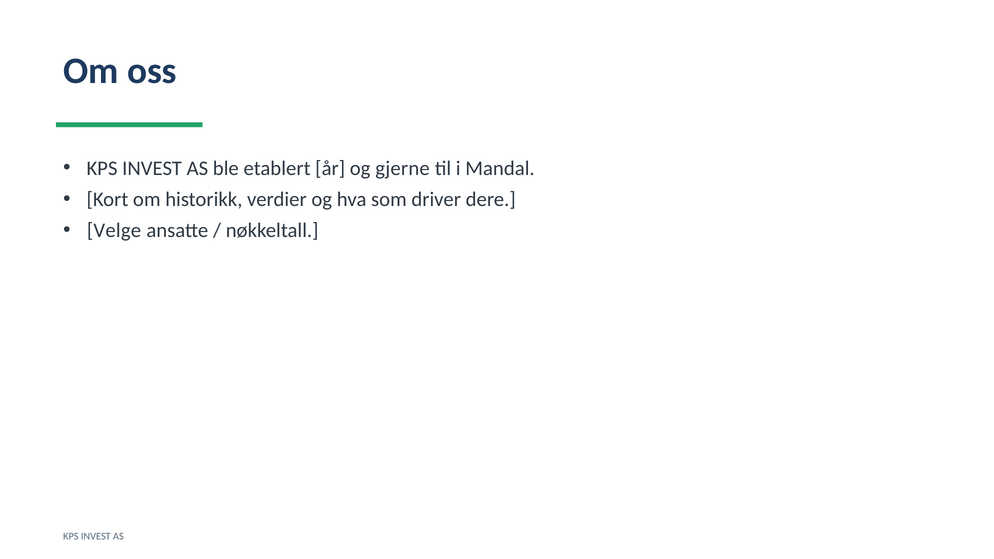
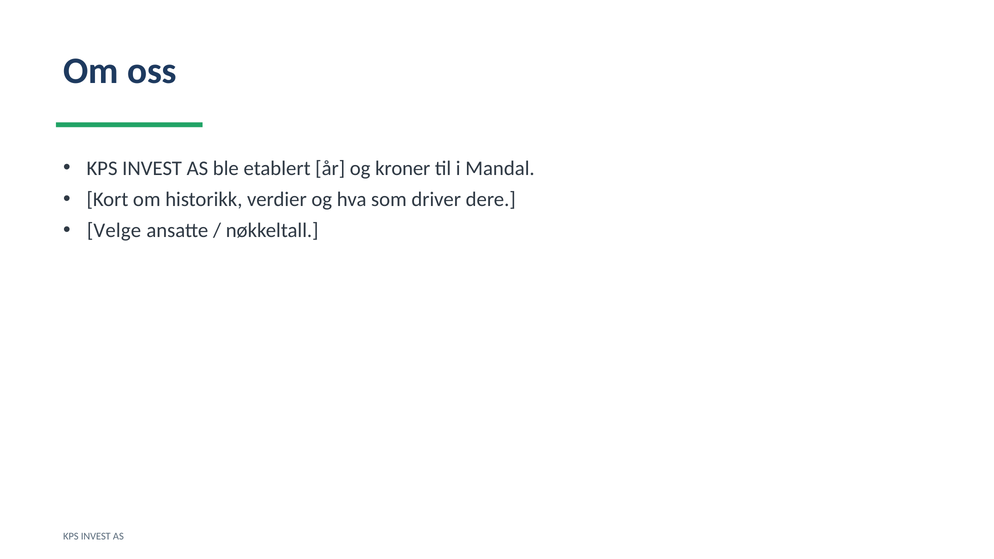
gjerne: gjerne -> kroner (403, 168)
